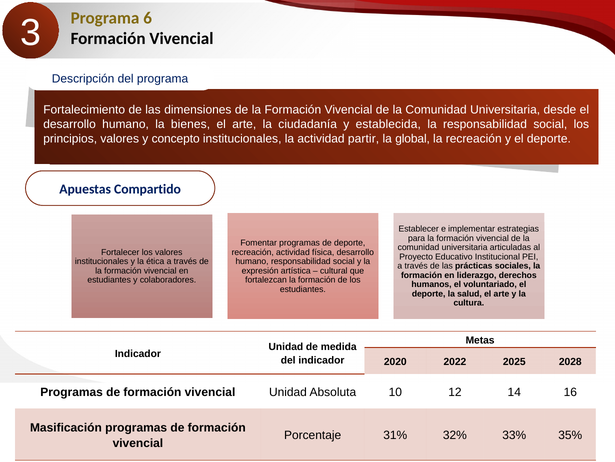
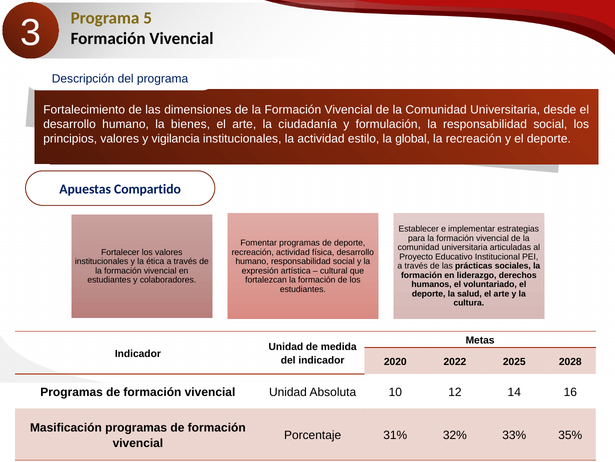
6: 6 -> 5 (148, 18)
establecida: establecida -> formulación (388, 124)
concepto: concepto -> vigilancia (176, 138)
partir: partir -> estilo (364, 138)
